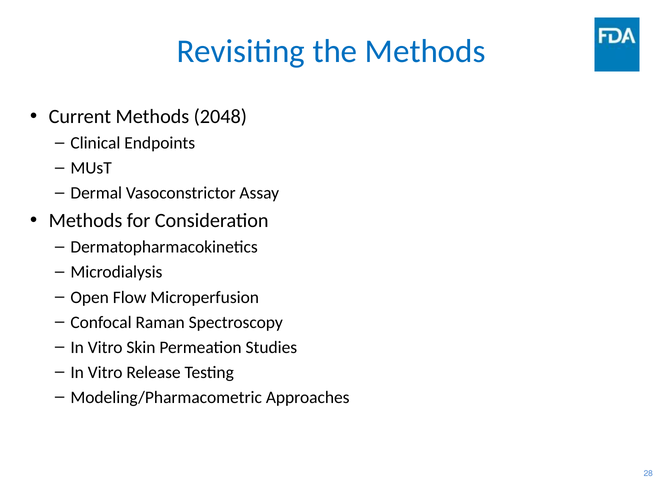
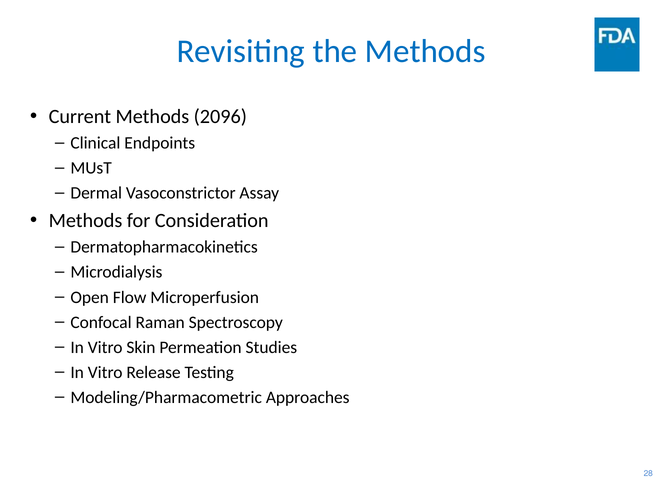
2048: 2048 -> 2096 (220, 116)
